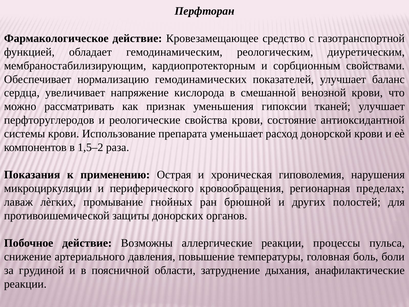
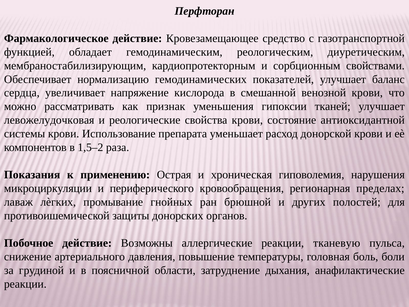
перфторуглеродов: перфторуглеродов -> левожелудочковая (49, 120)
процессы: процессы -> тканевую (337, 243)
